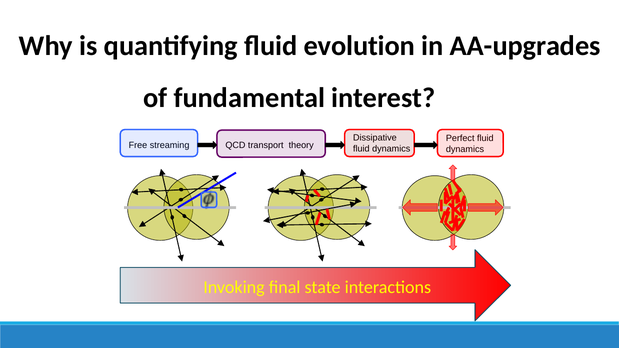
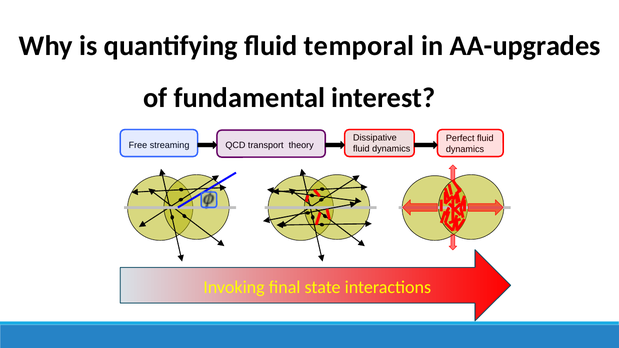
evolution: evolution -> temporal (359, 46)
